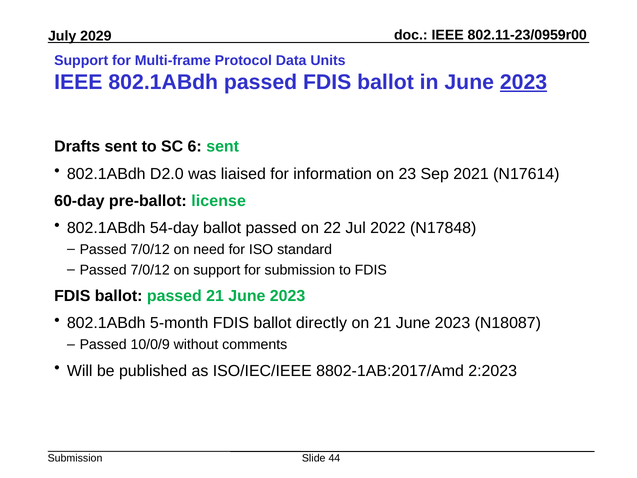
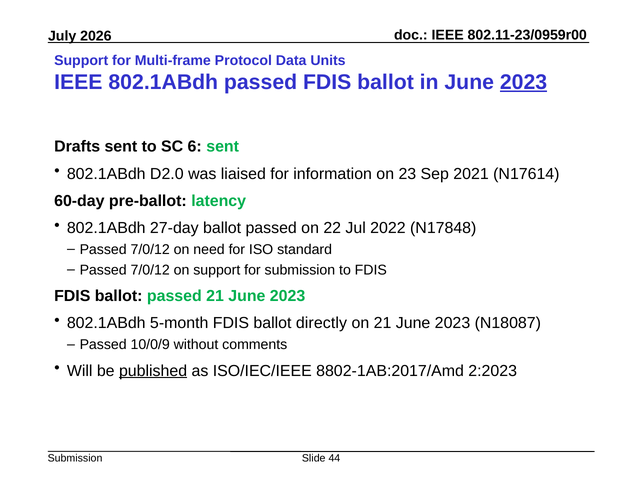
2029: 2029 -> 2026 (96, 36)
license: license -> latency (219, 201)
54-day: 54-day -> 27-day (174, 228)
published underline: none -> present (153, 371)
